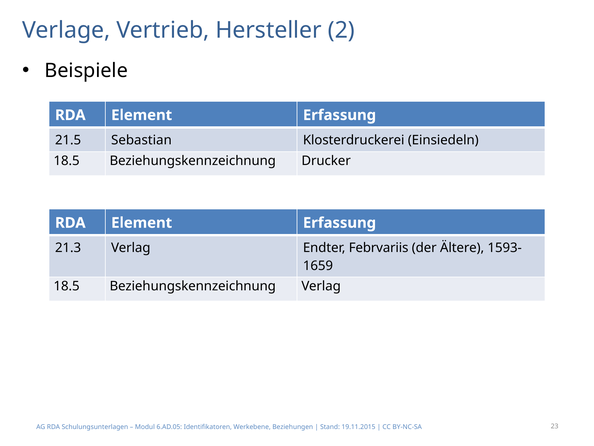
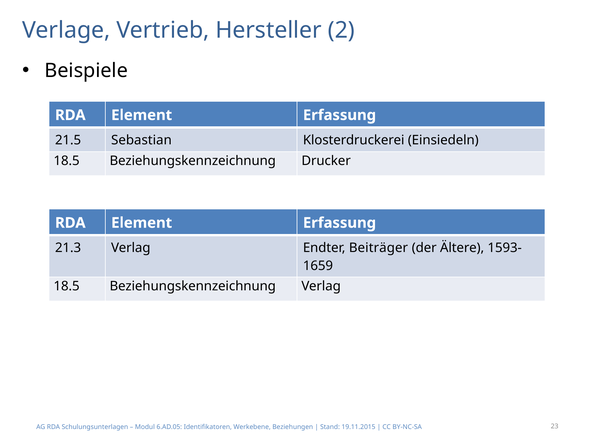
Febrvariis: Febrvariis -> Beiträger (378, 248)
